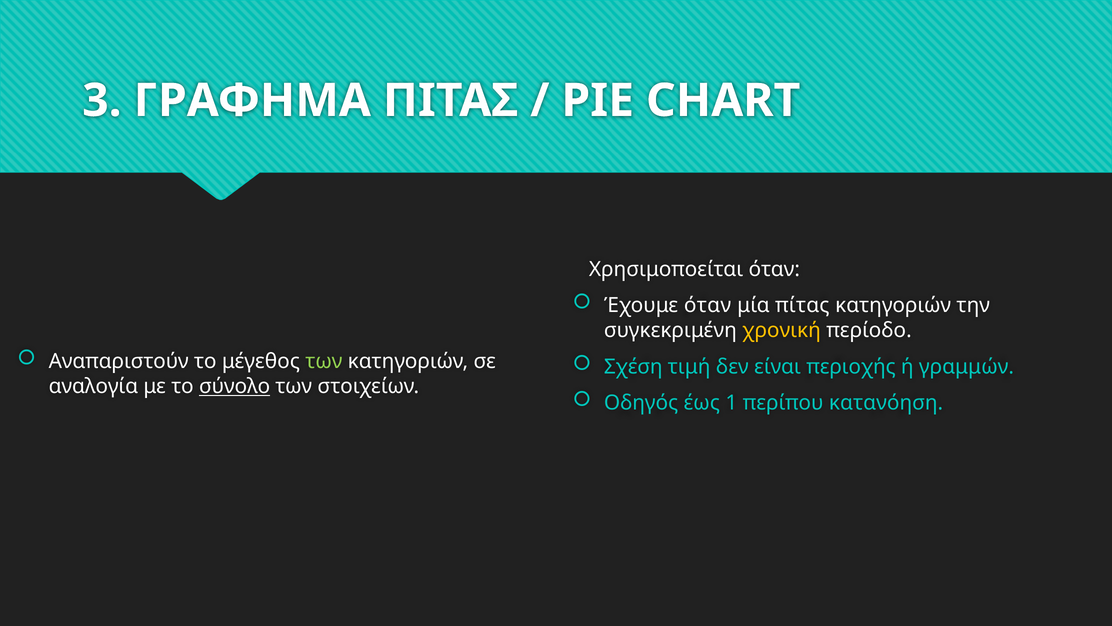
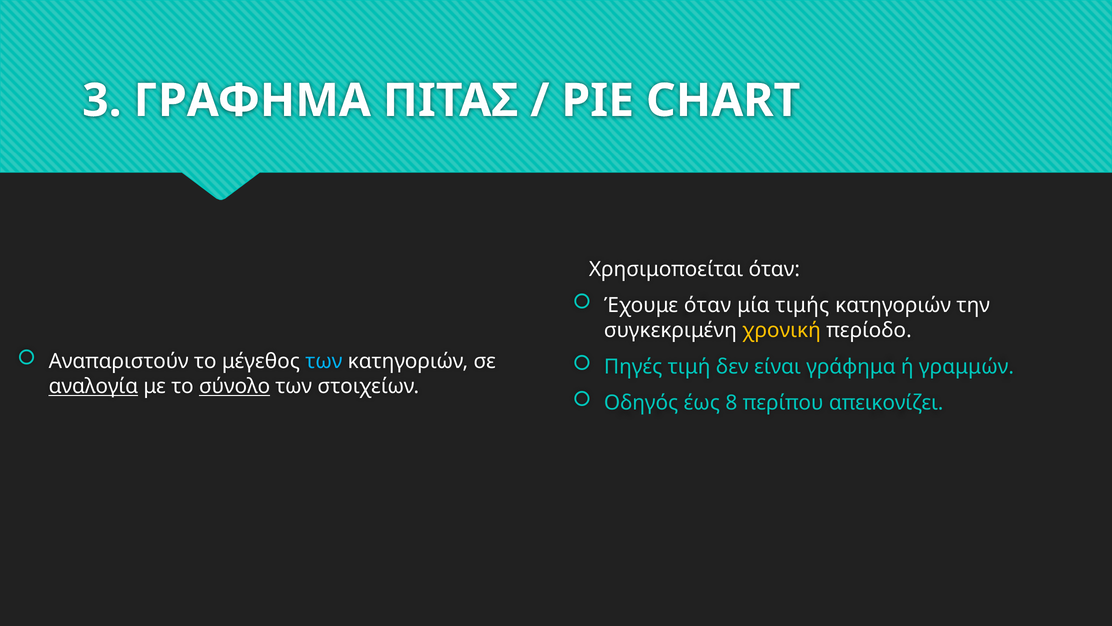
πίτας: πίτας -> τιμής (802, 305)
των colour: light green -> light blue (324, 361)
Σχέση: Σχέση -> Πηγές (633, 366)
περιοχής: περιοχής -> γράφημα (851, 366)
αναλογία underline: none -> present (93, 386)
1: 1 -> 8 (731, 403)
κατανόηση: κατανόηση -> απεικονίζει (886, 403)
